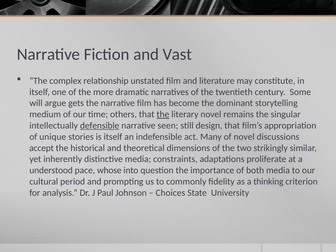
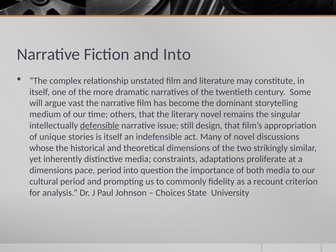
and Vast: Vast -> Into (177, 54)
gets: gets -> vast (76, 103)
the underline: present -> none (163, 114)
seen: seen -> issue (168, 126)
accept: accept -> whose (42, 148)
understood: understood -> dimensions (51, 170)
pace whose: whose -> period (109, 170)
thinking: thinking -> recount (268, 182)
